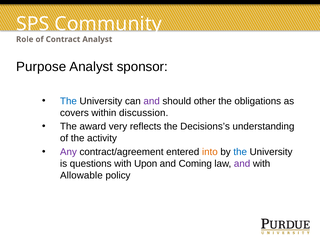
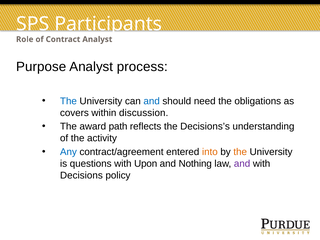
Community: Community -> Participants (108, 24)
sponsor: sponsor -> process (142, 67)
and colour: purple -> blue (152, 101)
other: other -> need (205, 101)
very: very -> path (118, 126)
Any colour: purple -> blue (68, 152)
the colour: blue -> orange (240, 152)
Coming: Coming -> Nothing (195, 164)
Allowable: Allowable -> Decisions (81, 175)
